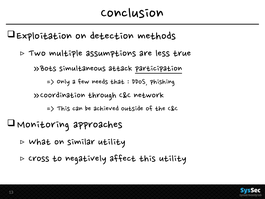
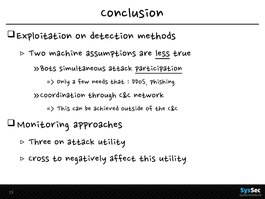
multiple: multiple -> machine (66, 53)
less underline: none -> present (163, 53)
What: What -> Three (40, 142)
on similar: similar -> attack (81, 142)
